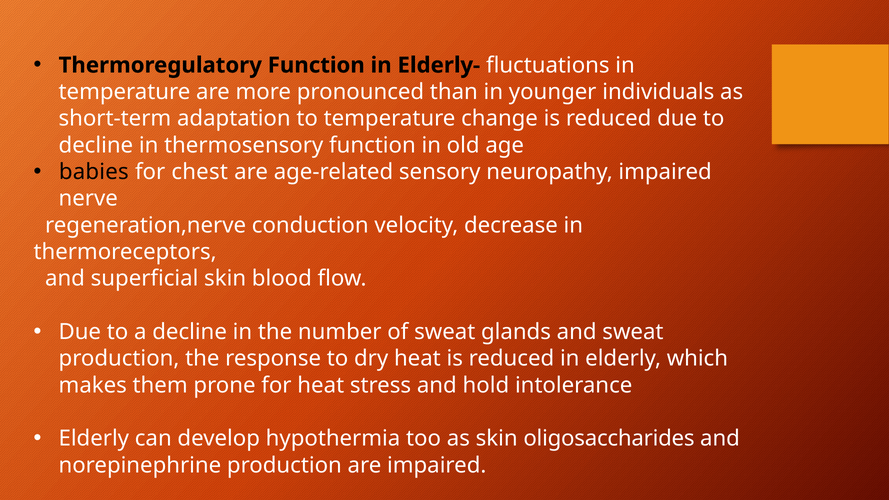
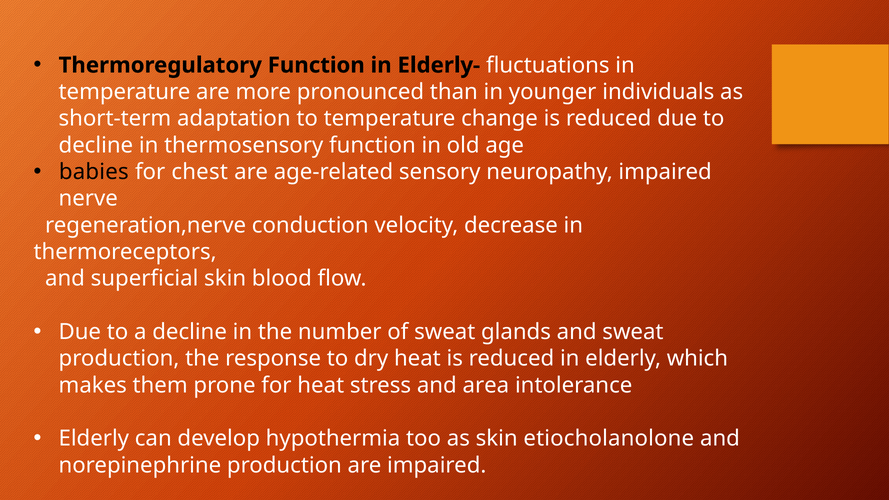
hold: hold -> area (486, 385)
oligosaccharides: oligosaccharides -> etiocholanolone (609, 439)
